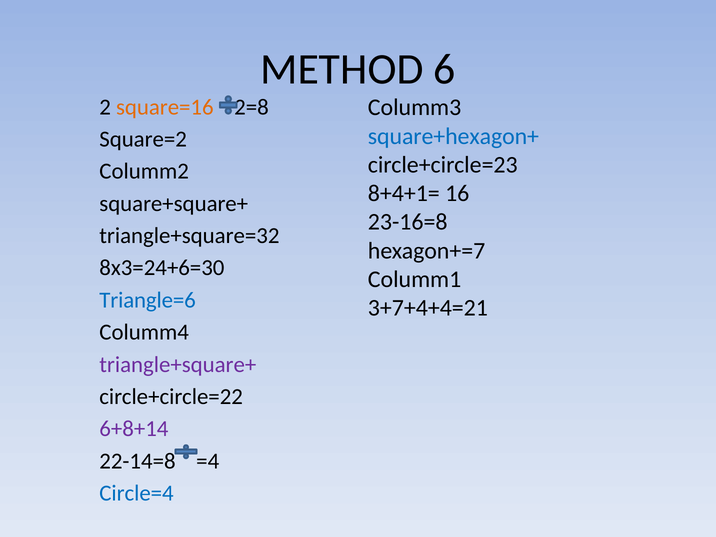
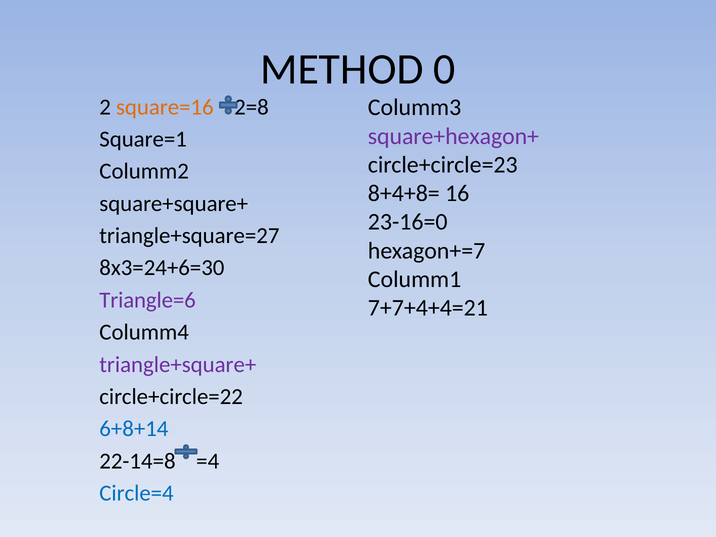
6: 6 -> 0 (444, 69)
square+hexagon+ colour: blue -> purple (453, 136)
Square=2: Square=2 -> Square=1 (143, 139)
8+4+1=: 8+4+1= -> 8+4+8= (404, 193)
23-16=8: 23-16=8 -> 23-16=0 (408, 222)
triangle+square=32: triangle+square=32 -> triangle+square=27 (189, 236)
Triangle=6 colour: blue -> purple (148, 300)
3+7+4+4=21: 3+7+4+4=21 -> 7+7+4+4=21 (428, 308)
6+8+14 colour: purple -> blue (134, 429)
